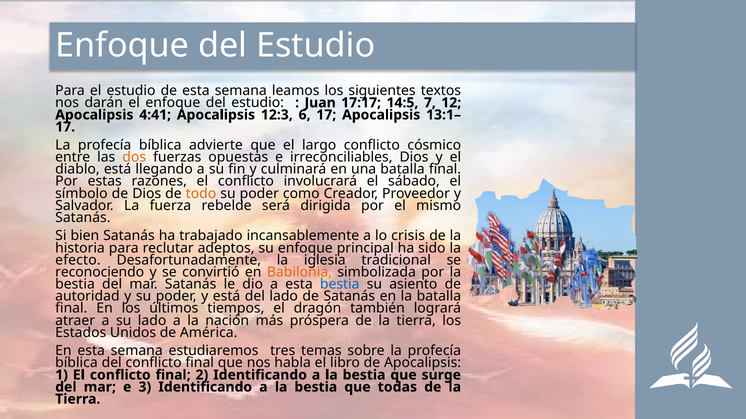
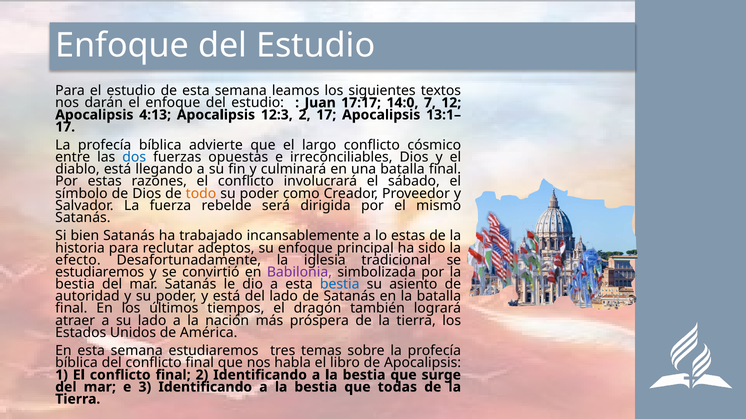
14:5: 14:5 -> 14:0 (402, 103)
4:41: 4:41 -> 4:13 (155, 115)
12:3 6: 6 -> 2 (305, 115)
dos colour: orange -> blue (134, 157)
lo crisis: crisis -> estas (408, 236)
reconociendo: reconociendo -> estudiaremos (100, 273)
Babilonia colour: orange -> purple (299, 273)
